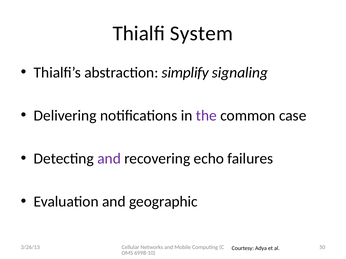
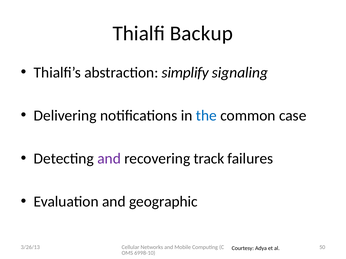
System: System -> Backup (201, 33)
the colour: purple -> blue (206, 116)
echo: echo -> track (209, 159)
